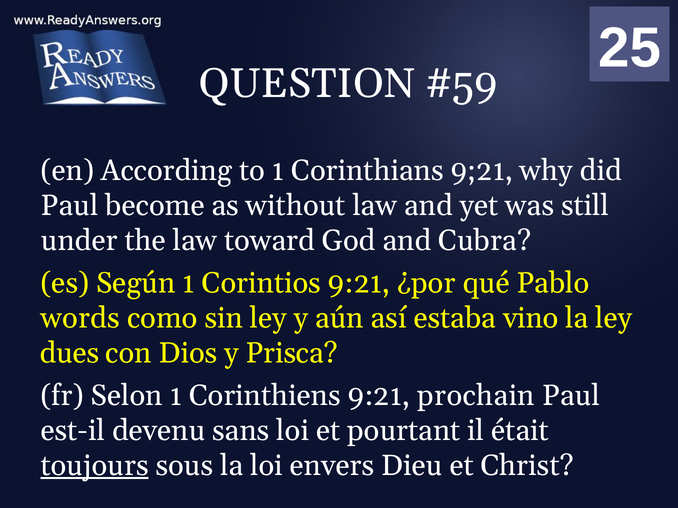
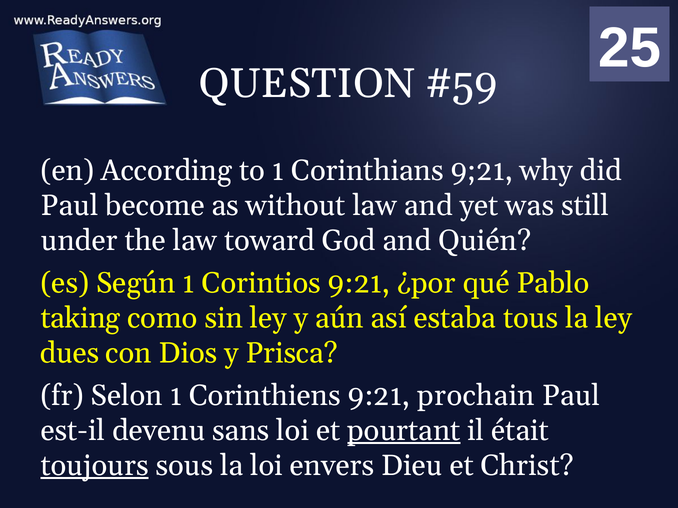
Cubra: Cubra -> Quién (485, 241)
words: words -> taking (80, 318)
vino: vino -> tous (531, 318)
pourtant underline: none -> present (404, 431)
